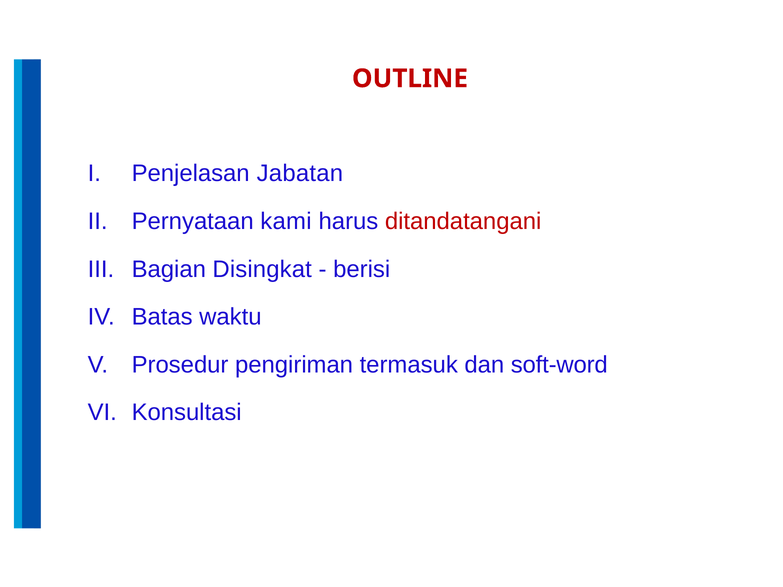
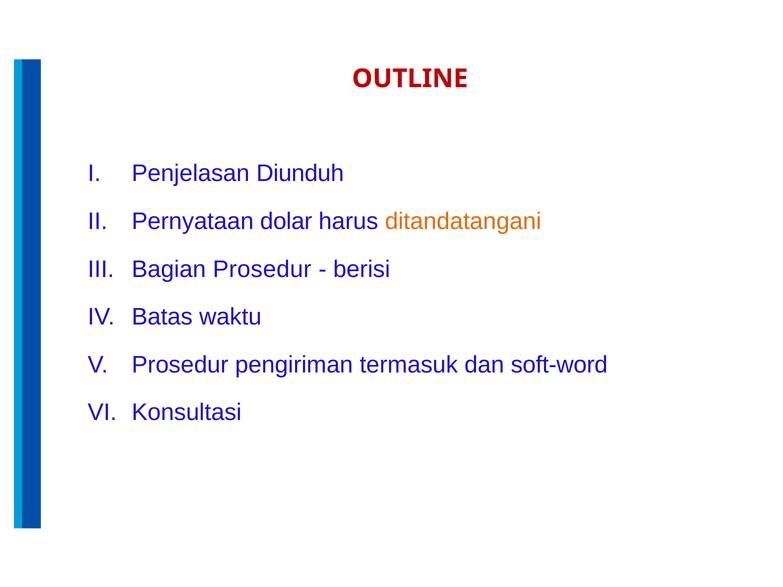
Jabatan: Jabatan -> Diunduh (300, 174)
kami: kami -> dolar (286, 221)
ditandatangani colour: red -> orange (463, 221)
Bagian Disingkat: Disingkat -> Prosedur (262, 269)
